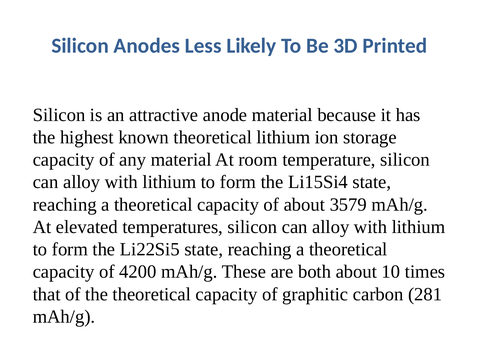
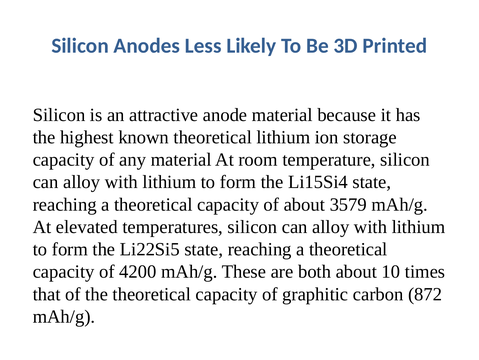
281: 281 -> 872 (425, 294)
